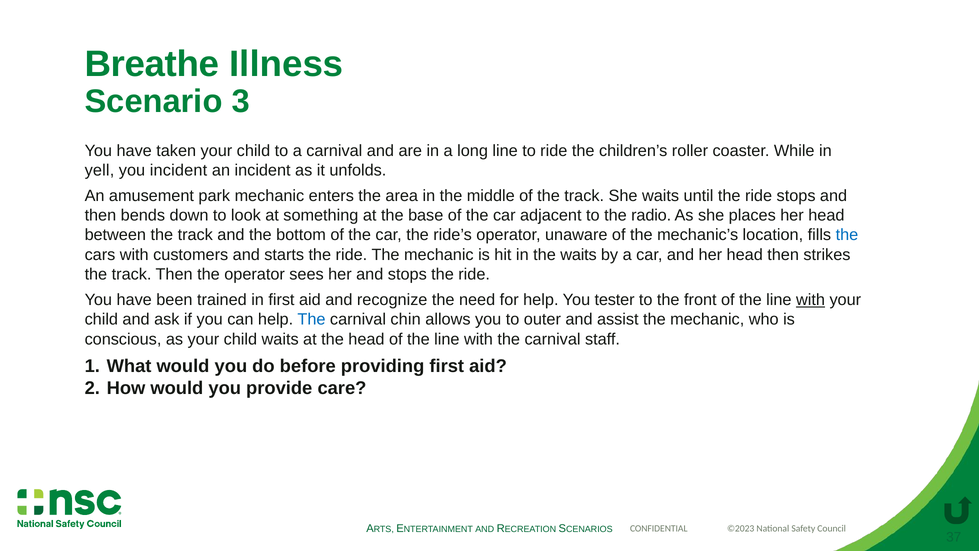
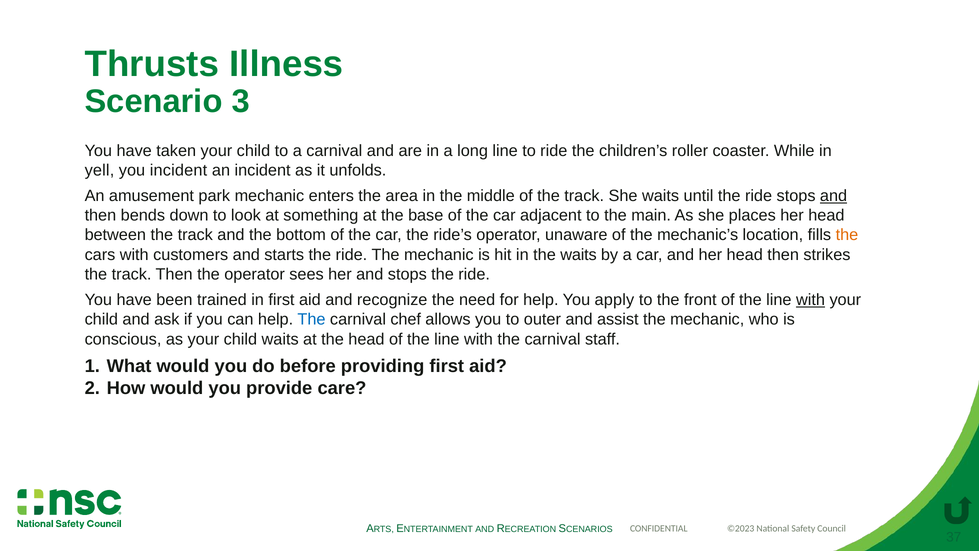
Breathe: Breathe -> Thrusts (152, 64)
and underline: none -> present (834, 196)
radio: radio -> main (651, 215)
the colour: blue -> orange (847, 235)
tester: tester -> apply (614, 300)
chin: chin -> chef (406, 319)
